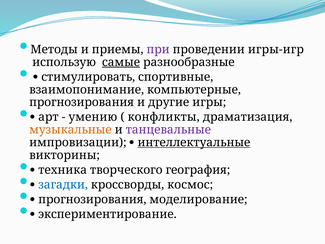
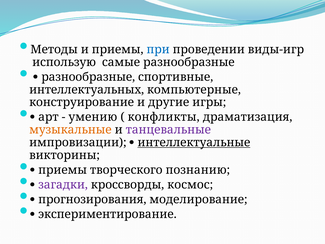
при colour: purple -> blue (158, 49)
игры-игр: игры-игр -> виды-игр (276, 49)
самые underline: present -> none (121, 62)
стимулировать: стимулировать -> разнообразные (88, 77)
взаимопонимание: взаимопонимание -> интеллектуальных (87, 90)
прогнозирования: прогнозирования -> конструирование (82, 102)
техника: техника -> приемы (63, 170)
география: география -> познанию (198, 170)
загадки colour: blue -> purple (63, 185)
